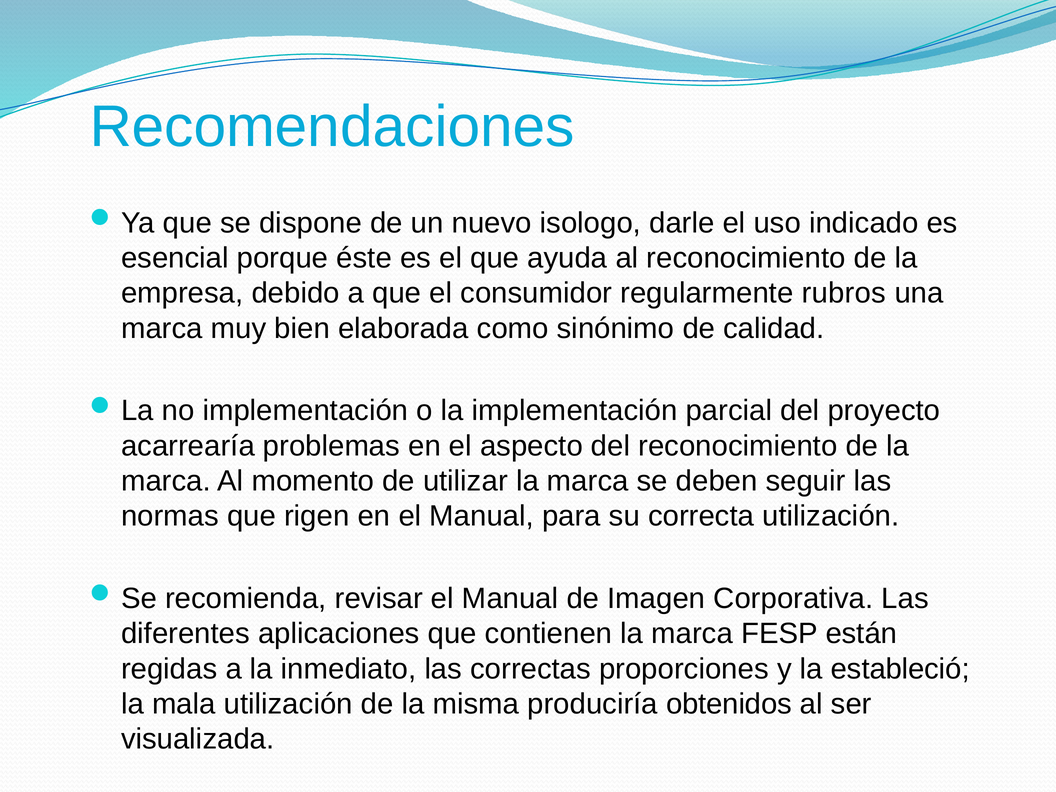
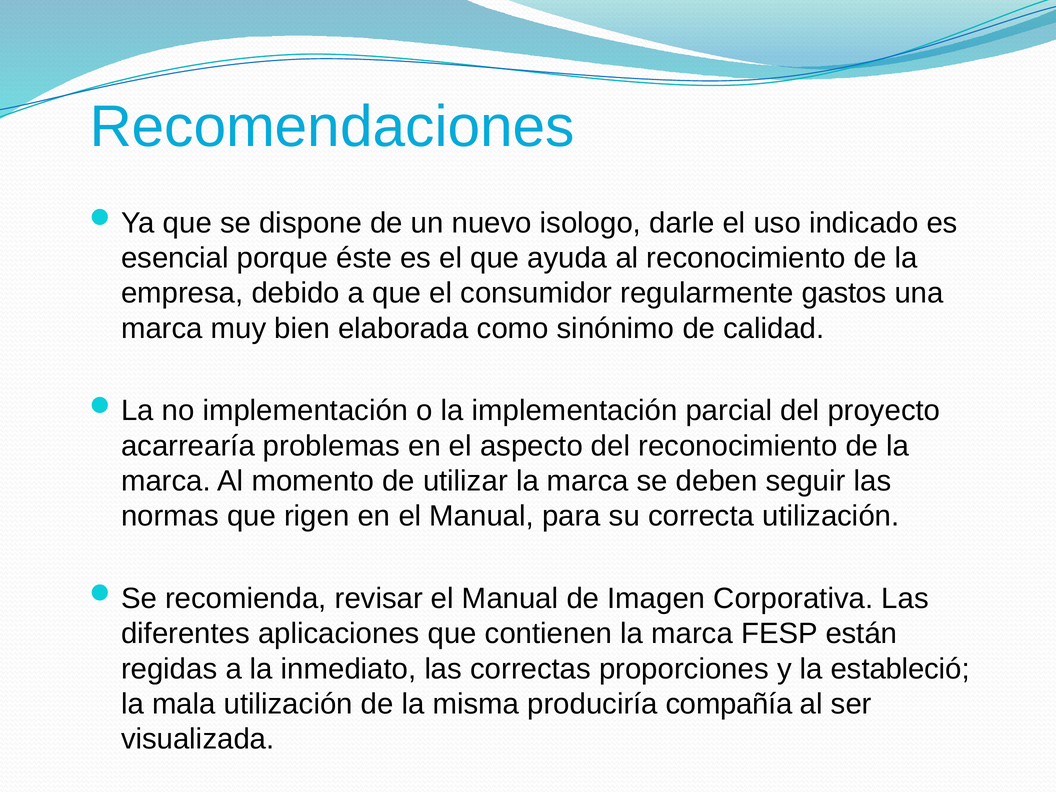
rubros: rubros -> gastos (844, 293)
obtenidos: obtenidos -> compañía (729, 704)
